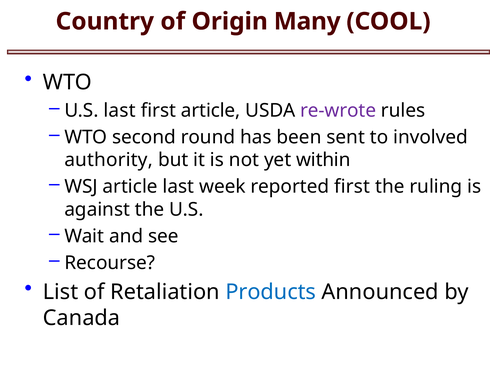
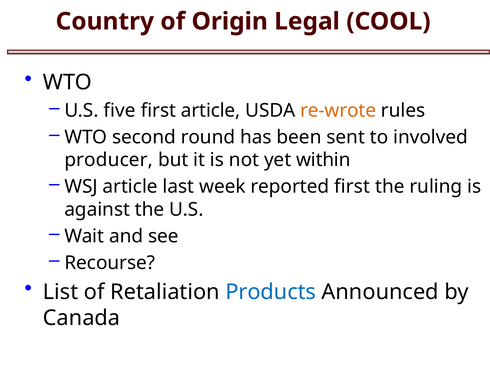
Many: Many -> Legal (307, 21)
U.S last: last -> five (120, 111)
re-wrote colour: purple -> orange (338, 111)
authority: authority -> producer (109, 160)
